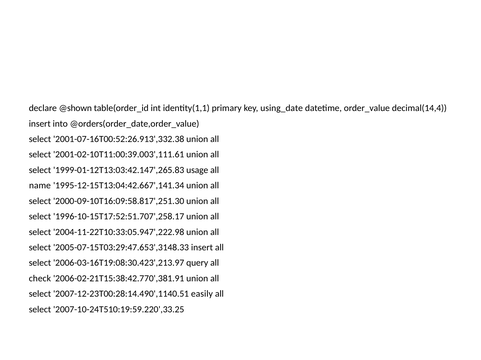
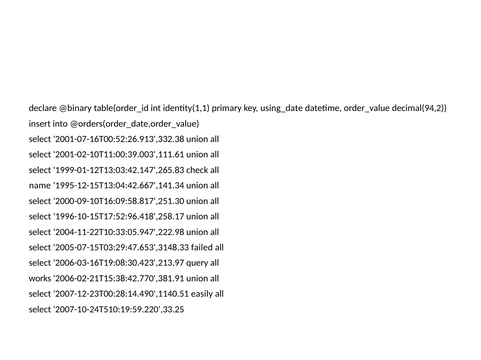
@shown: @shown -> @binary (75, 108)
decimal(14,4: decimal(14,4 -> decimal(94,2 (419, 108)
usage: usage -> check (197, 170)
1996-10-15T17:52:51.707',258.17: 1996-10-15T17:52:51.707',258.17 -> 1996-10-15T17:52:96.418',258.17 (119, 217)
2005-07-15T03:29:47.653',3148.33 insert: insert -> failed (202, 248)
check: check -> works (40, 279)
